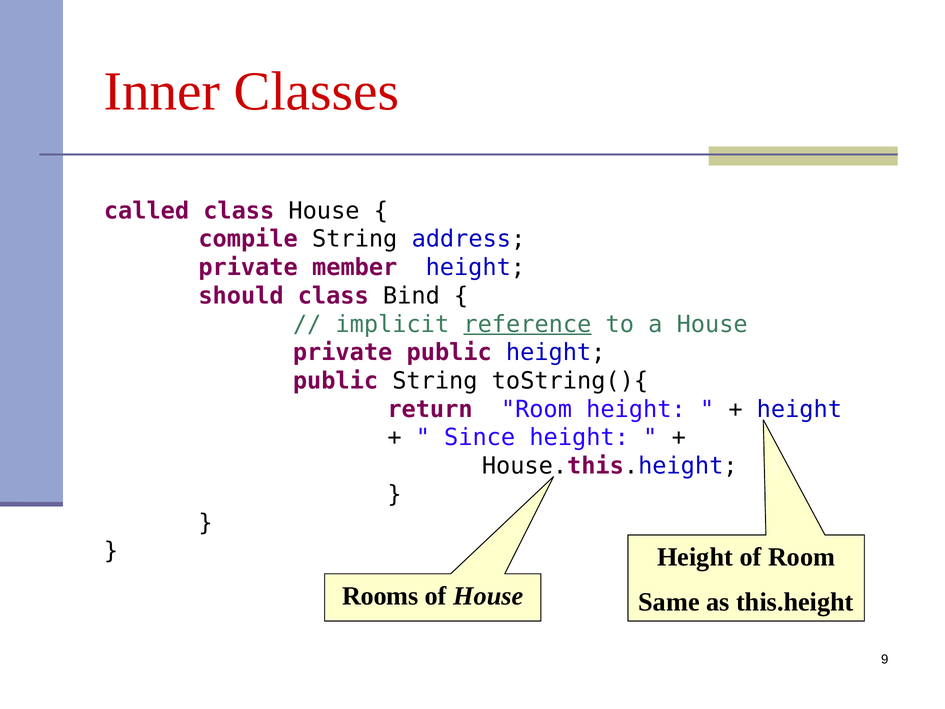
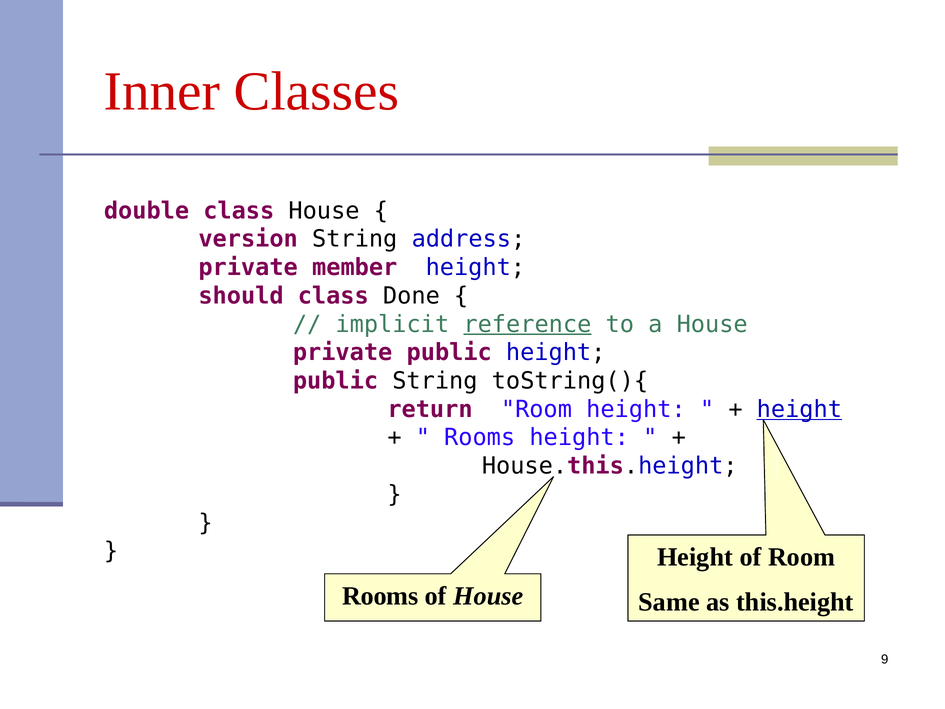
called: called -> double (147, 211)
compile: compile -> version (248, 239)
Bind: Bind -> Done (411, 296)
height underline: none -> present (799, 409)
Since: Since -> Rooms (480, 438)
